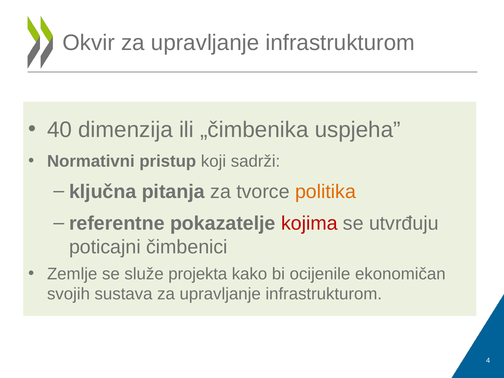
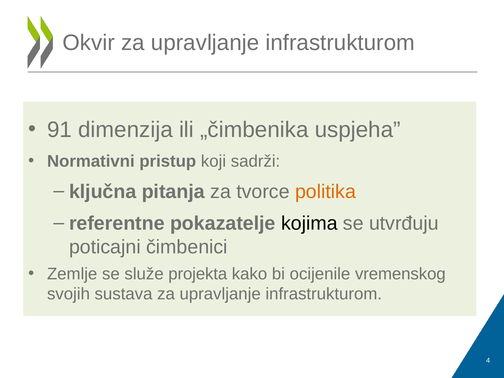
40: 40 -> 91 (59, 130)
kojima colour: red -> black (309, 223)
ekonomičan: ekonomičan -> vremenskog (400, 274)
